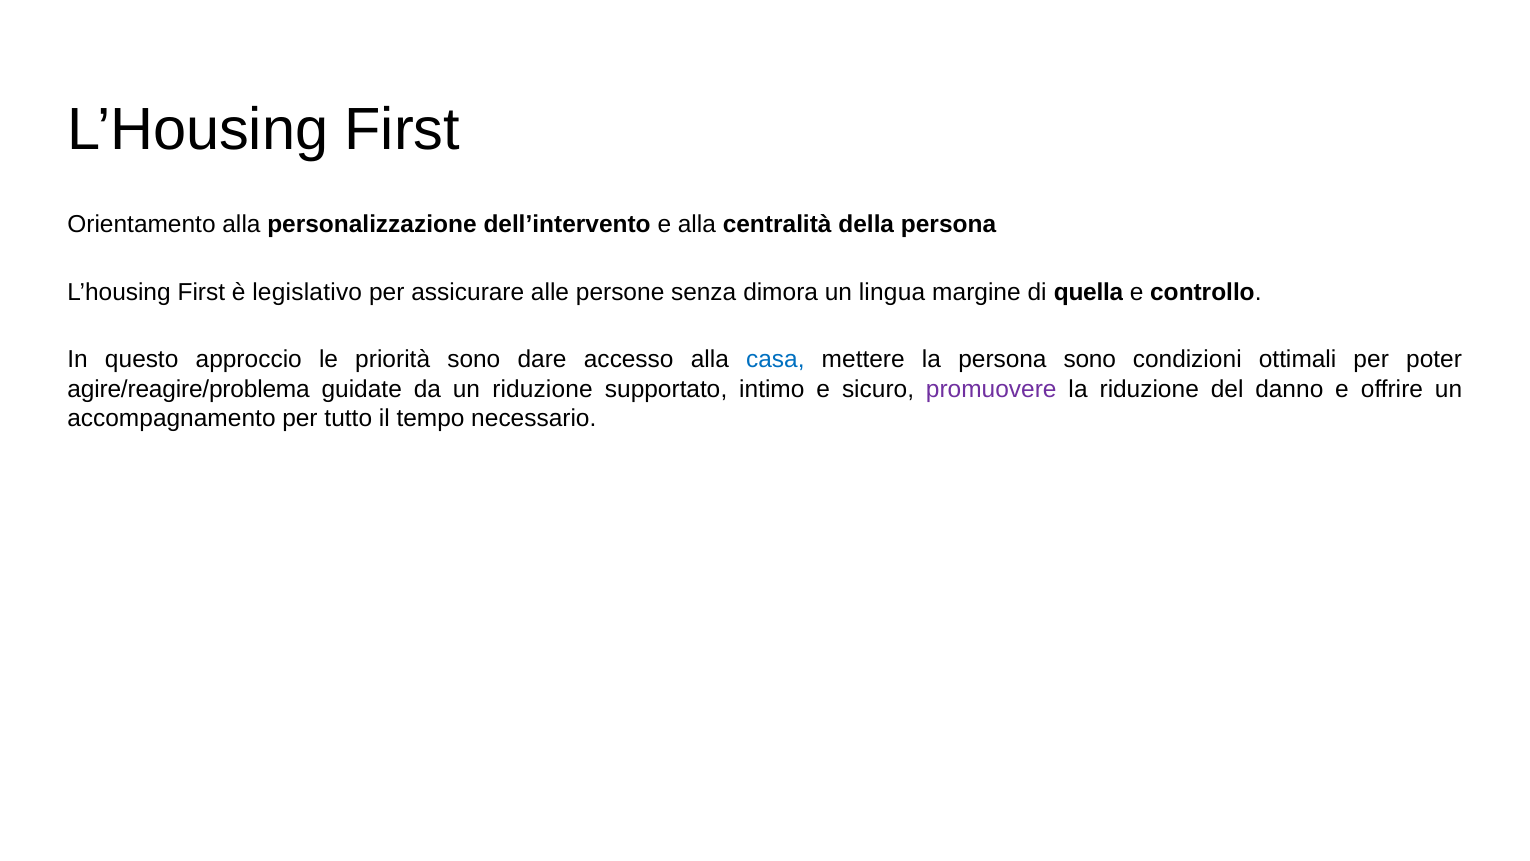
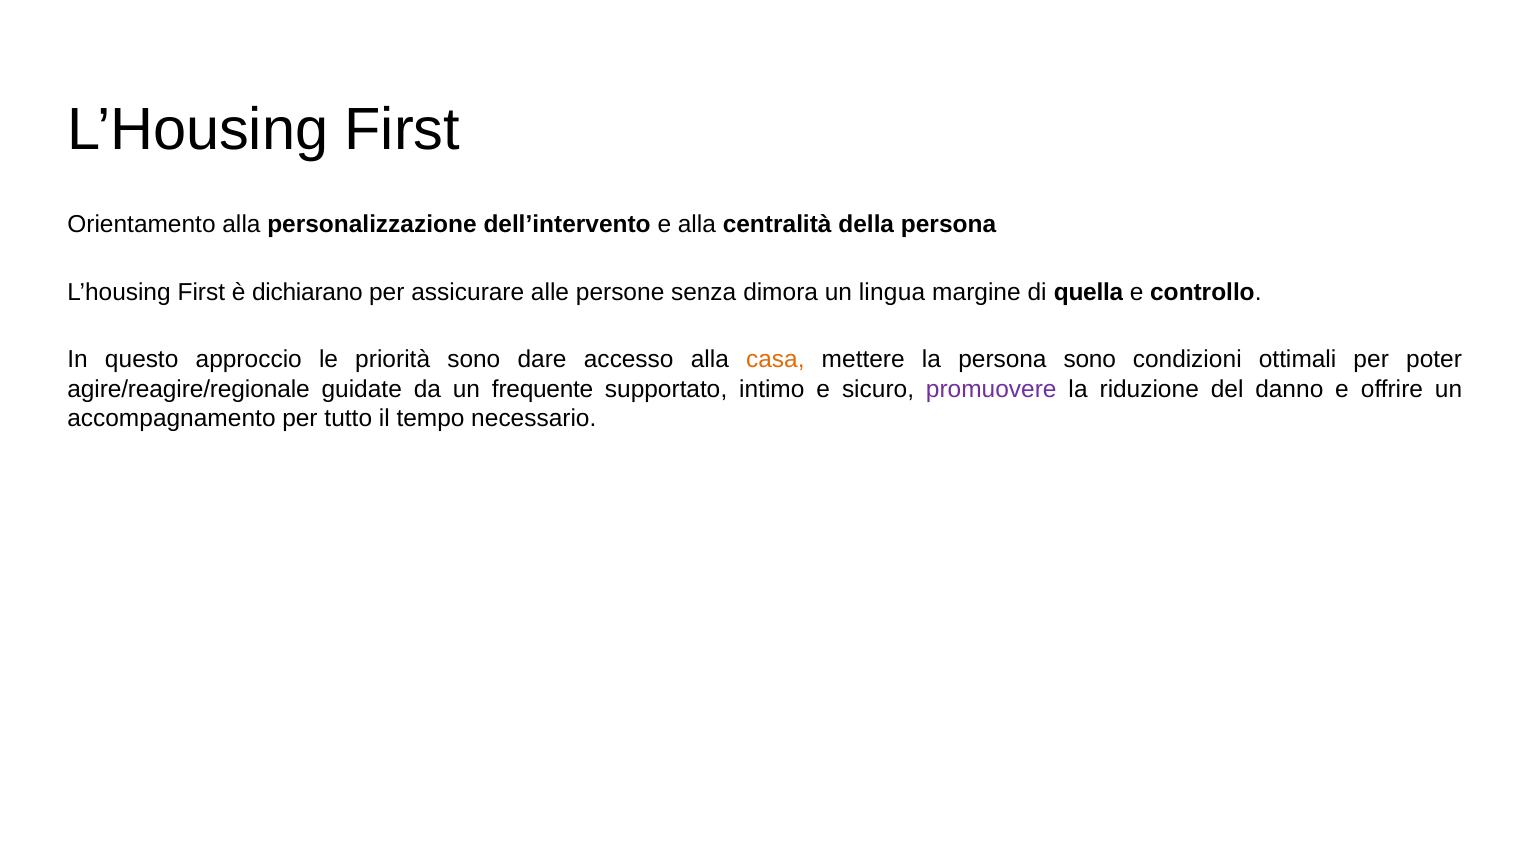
legislativo: legislativo -> dichiarano (307, 292)
casa colour: blue -> orange (775, 360)
agire/reagire/problema: agire/reagire/problema -> agire/reagire/regionale (189, 389)
un riduzione: riduzione -> frequente (543, 389)
